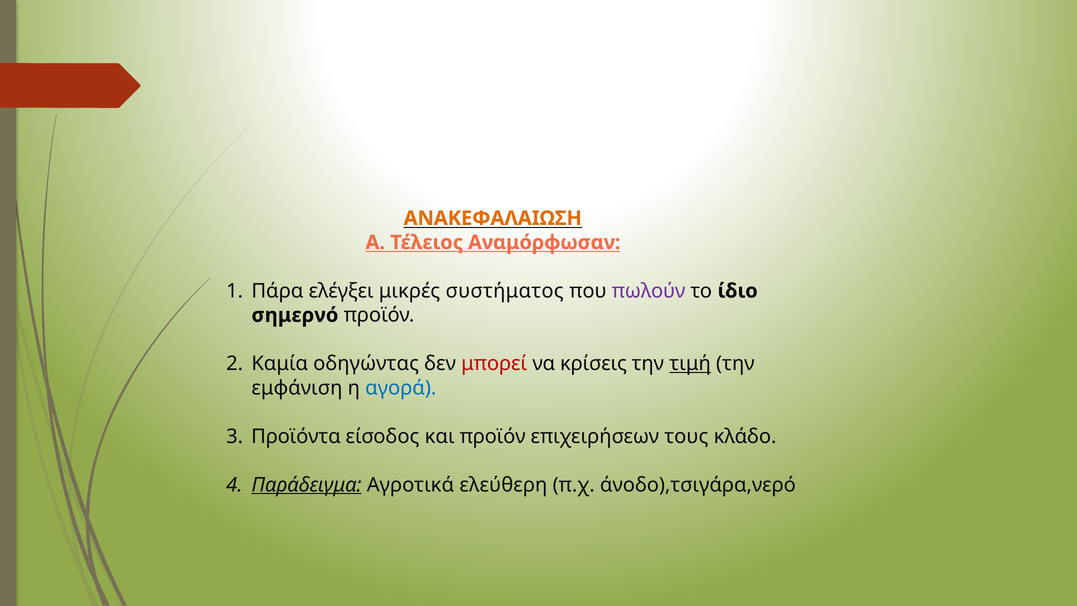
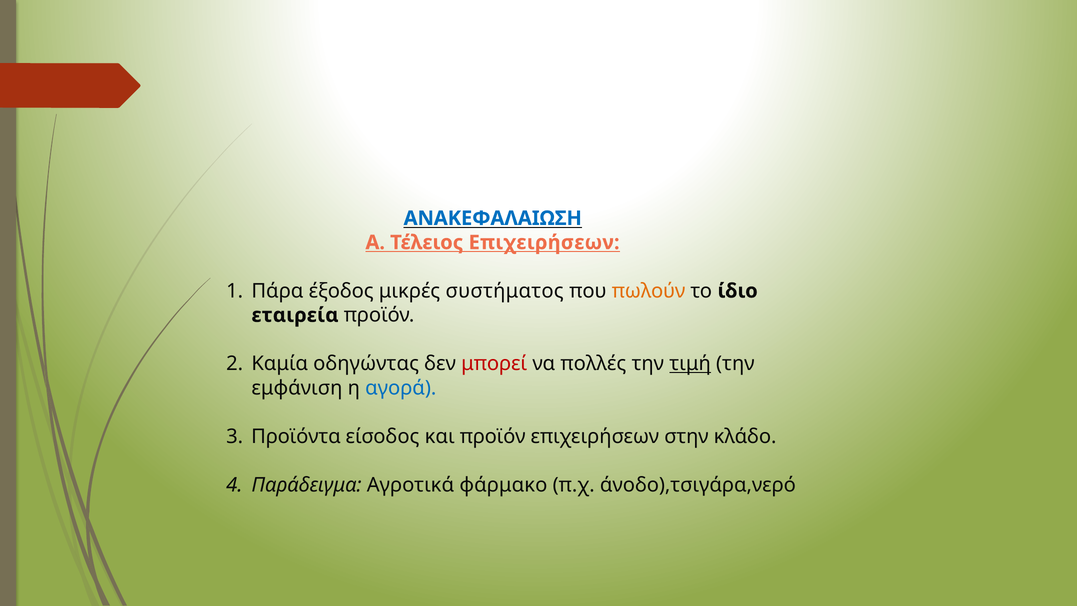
ΑΝΑΚΕΦΑΛΑΙΩΣΗ colour: orange -> blue (493, 218)
Τέλειος Αναμόρφωσαν: Αναμόρφωσαν -> Επιχειρήσεων (544, 242)
ελέγξει: ελέγξει -> έξοδος (341, 291)
πωλούν colour: purple -> orange (649, 291)
σημερνό: σημερνό -> εταιρεία (295, 315)
κρίσεις: κρίσεις -> πολλές (593, 364)
τους: τους -> στην (686, 436)
Παράδειγμα underline: present -> none (307, 485)
ελεύθερη: ελεύθερη -> φάρμακο (503, 485)
